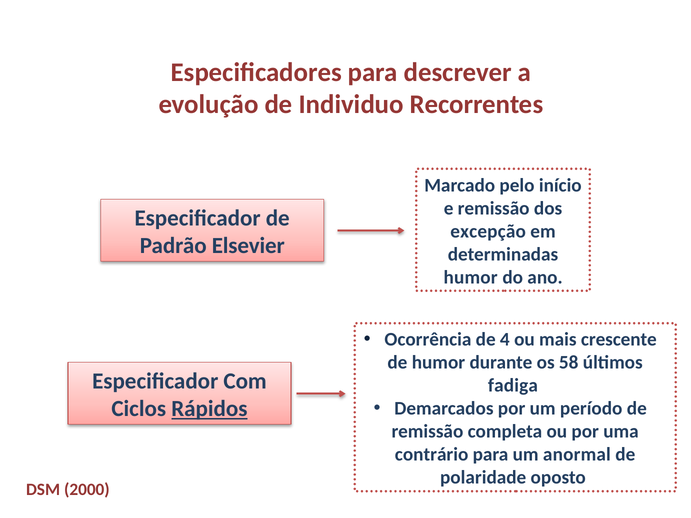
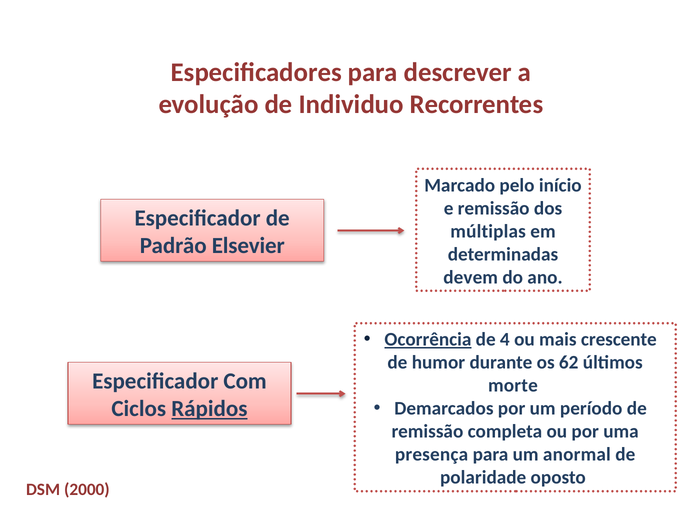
excepção: excepção -> múltiplas (488, 231)
humor: humor -> devem (471, 277)
Ocorrência underline: none -> present (428, 340)
58: 58 -> 62 (569, 363)
fadiga: fadiga -> morte (513, 386)
contrário: contrário -> presença (432, 455)
